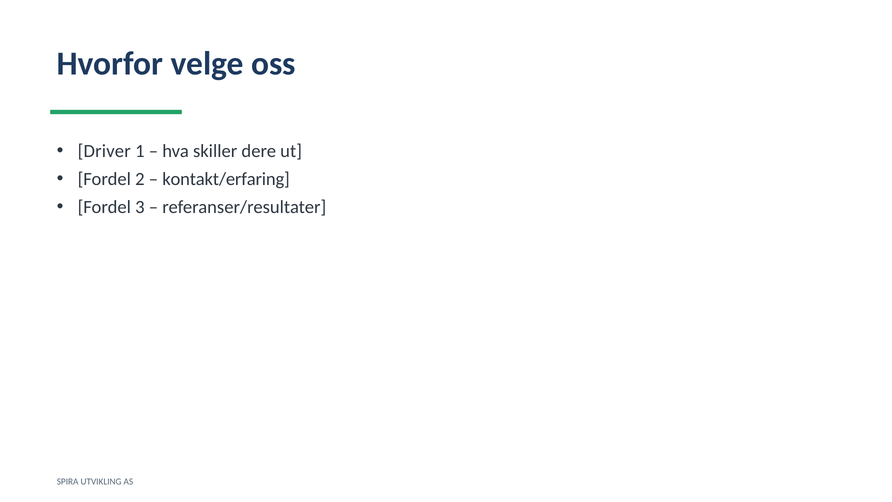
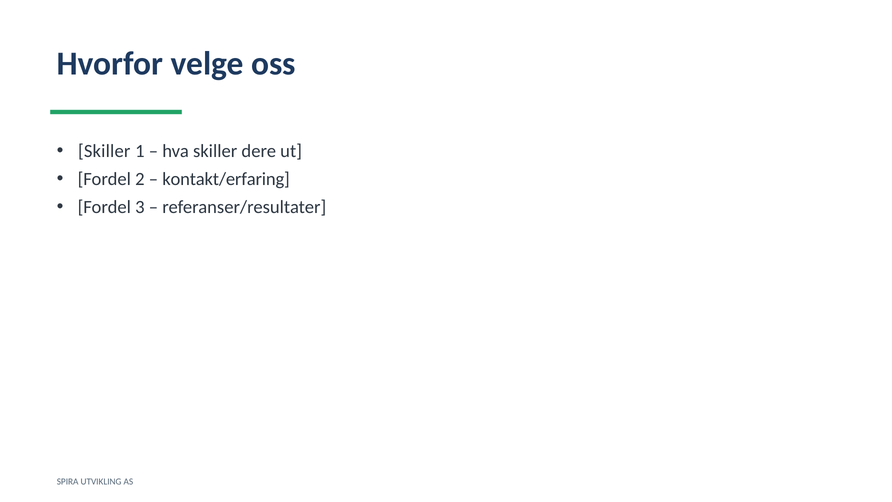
Driver: Driver -> Skiller (104, 151)
